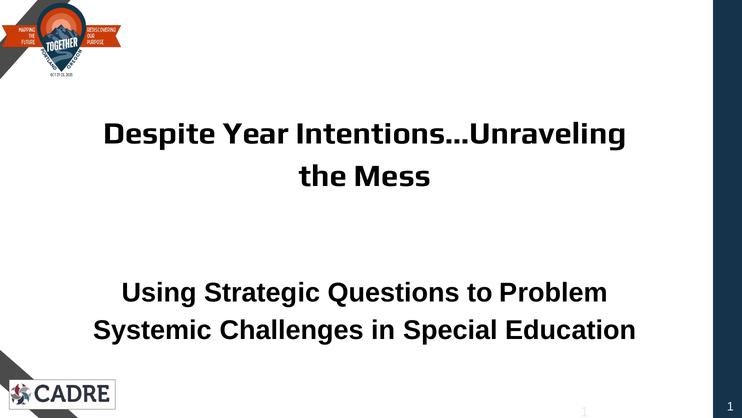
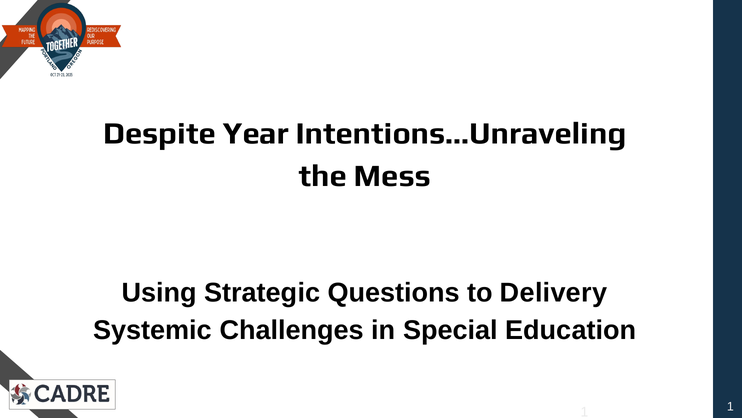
Problem: Problem -> Delivery (554, 293)
